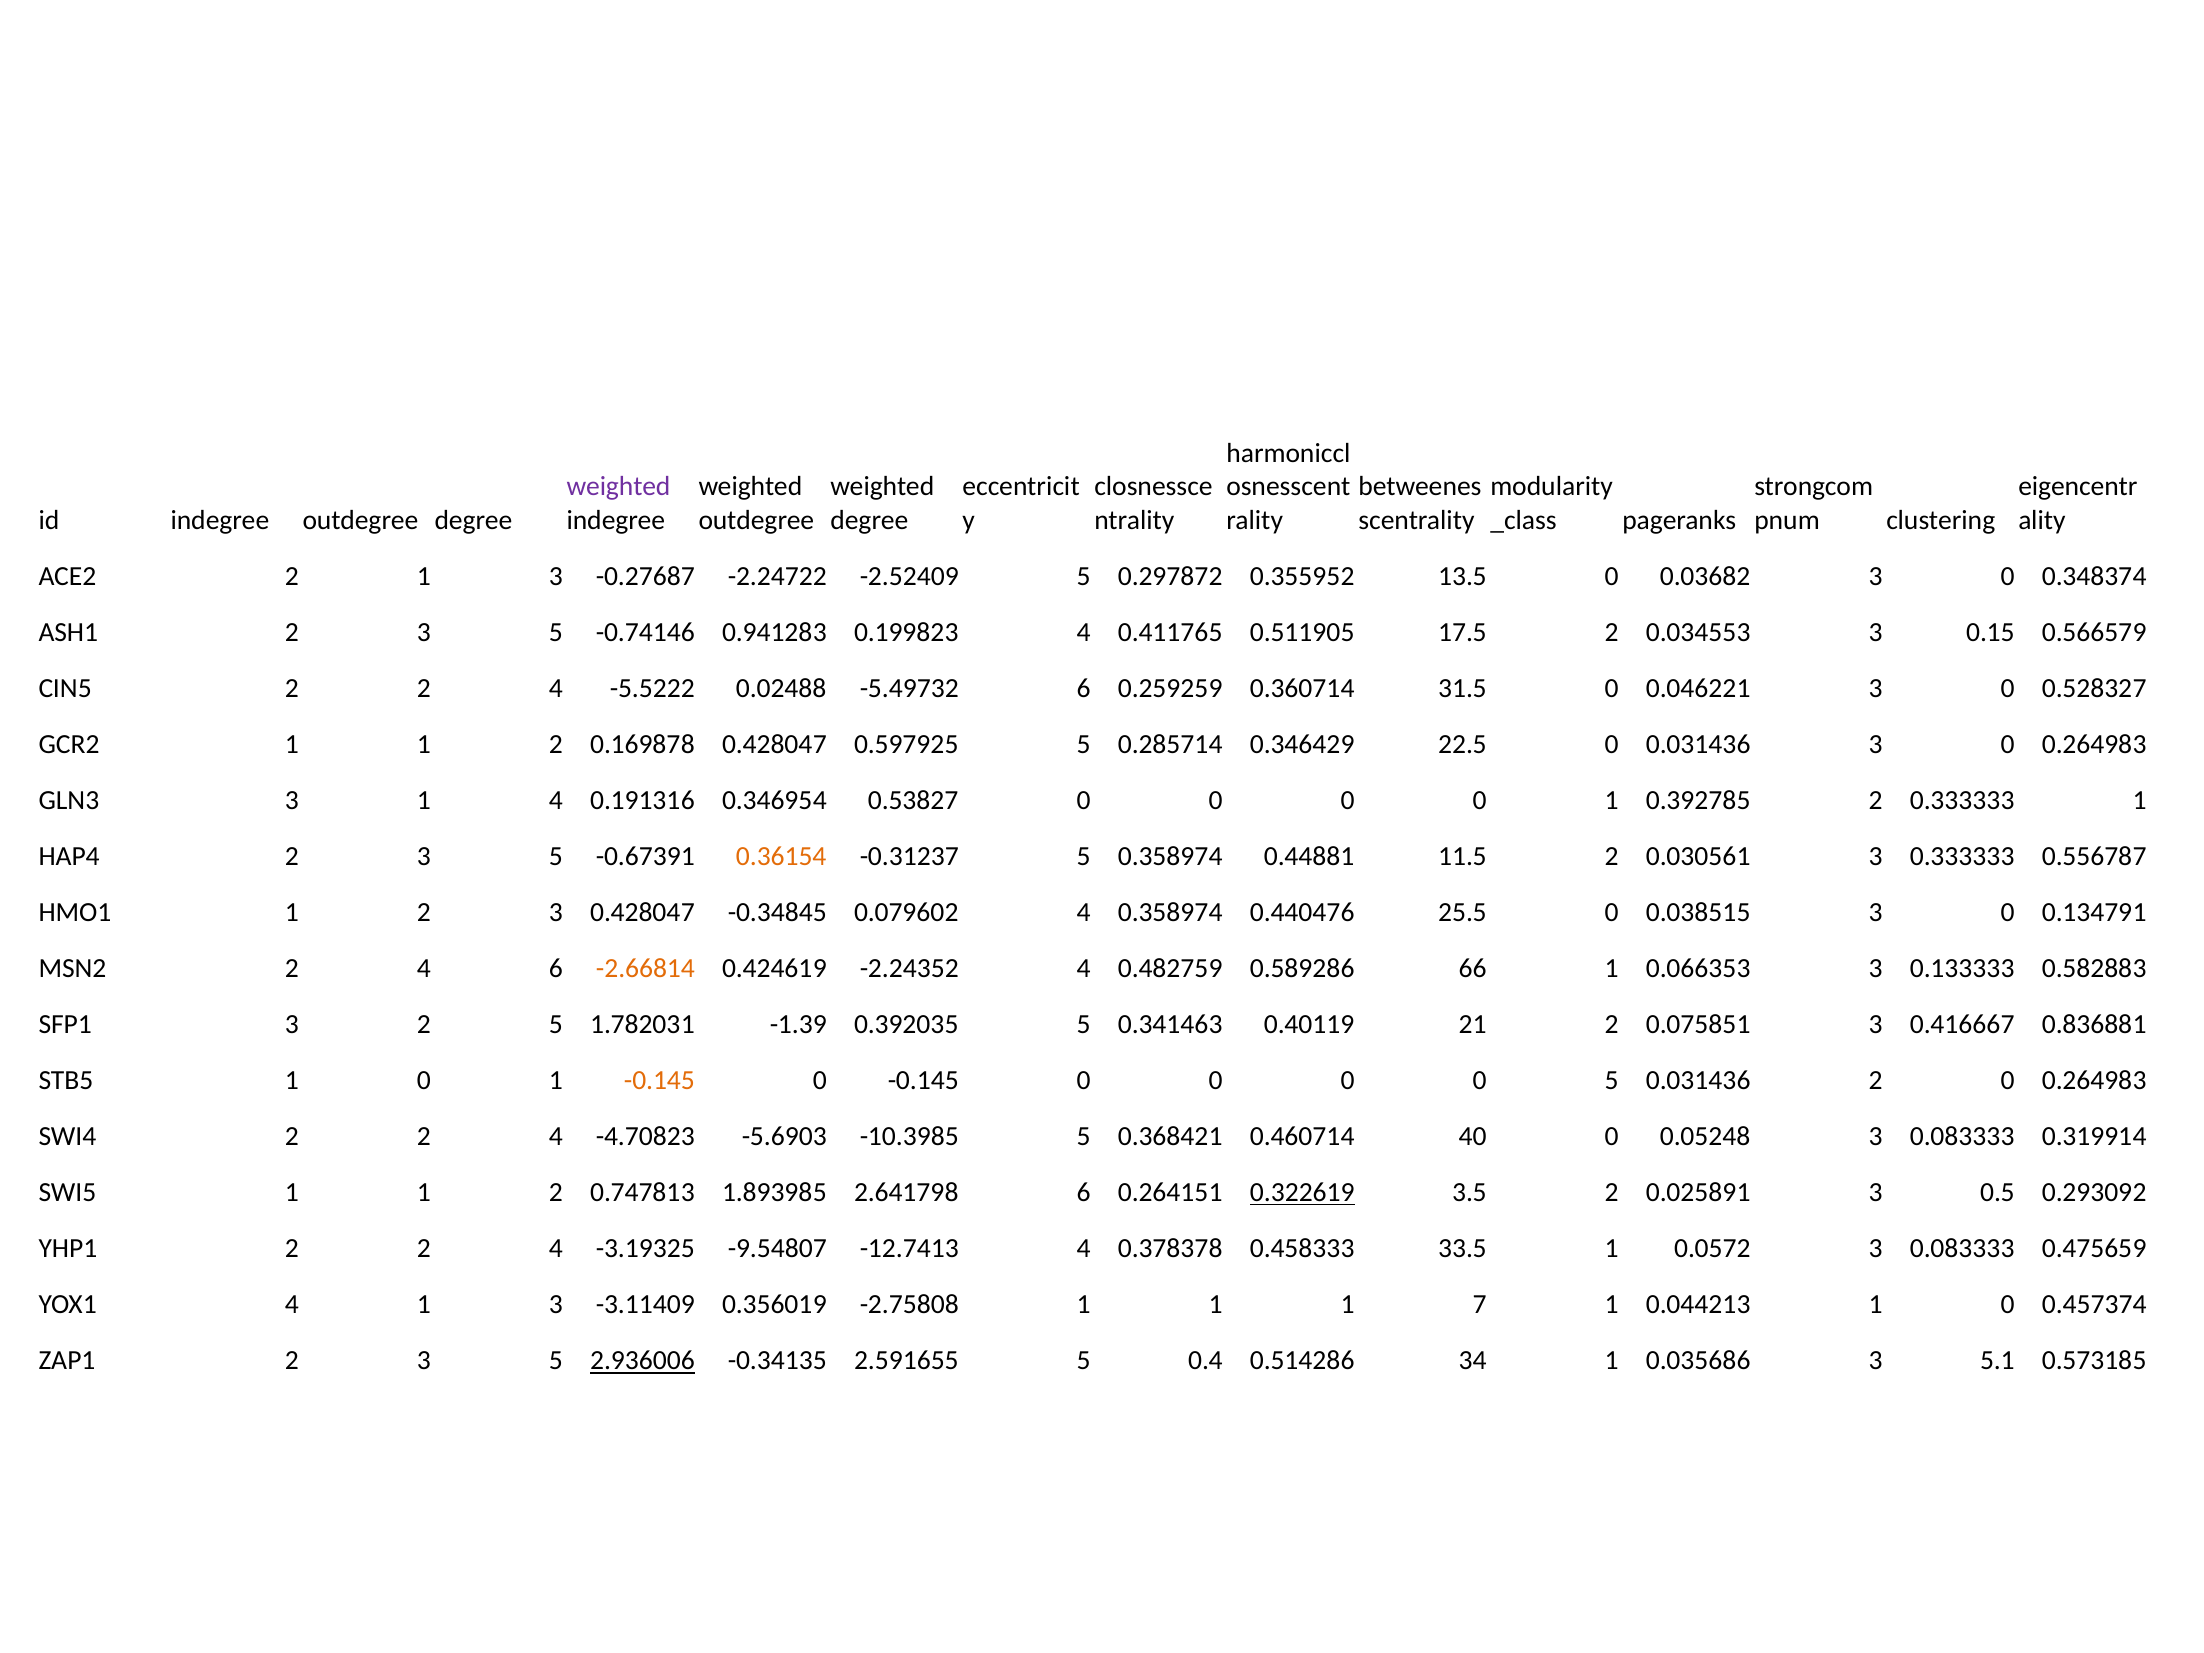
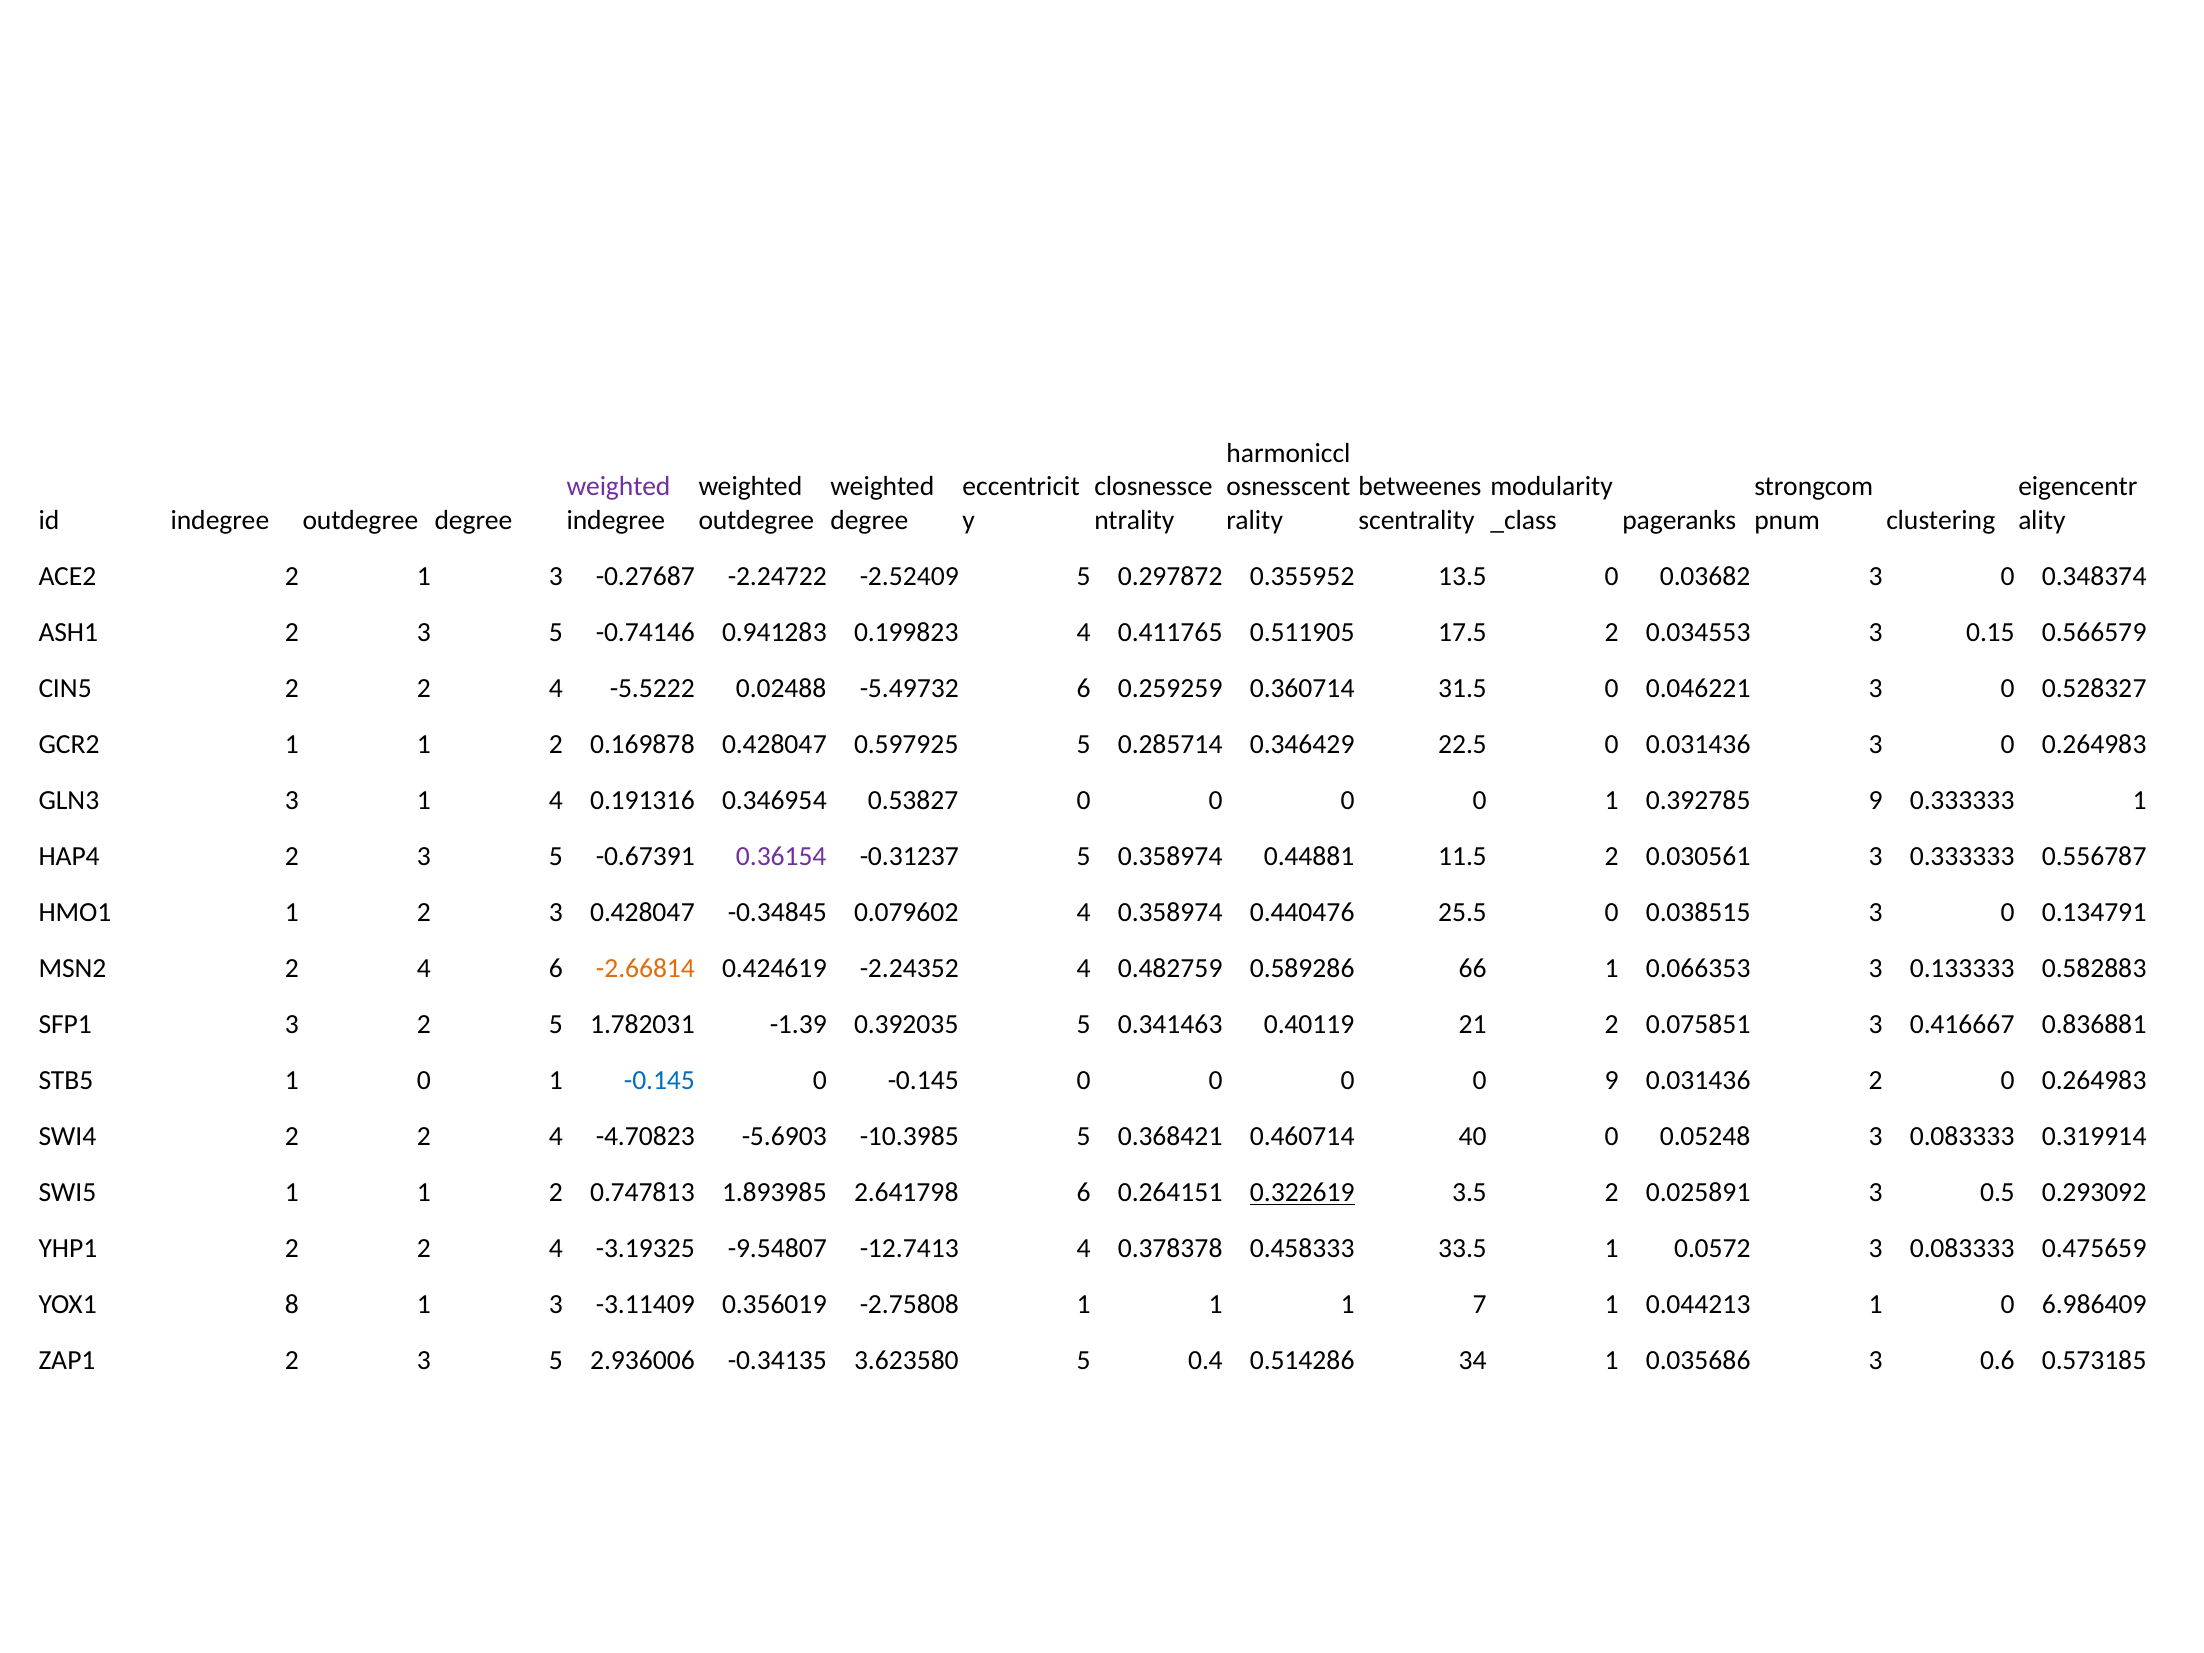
0.392785 2: 2 -> 9 (1876, 800)
0.36154 colour: orange -> purple (781, 856)
-0.145 colour: orange -> blue (659, 1081)
0 5: 5 -> 9 (1612, 1081)
YOX1 4: 4 -> 8 (292, 1305)
0.457374: 0.457374 -> 6.986409 (2094, 1305)
2.936006 underline: present -> none (642, 1361)
2.591655: 2.591655 -> 3.623580 (906, 1361)
5.1: 5.1 -> 0.6 (1997, 1361)
